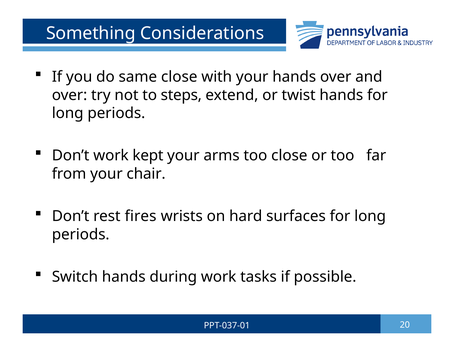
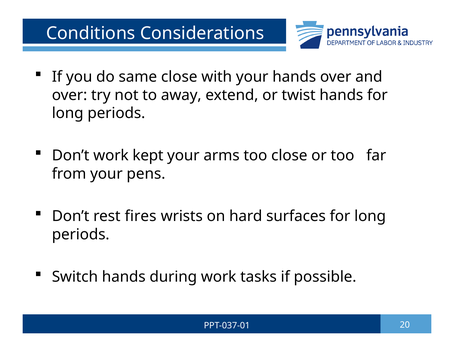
Something: Something -> Conditions (91, 33)
steps: steps -> away (181, 95)
chair: chair -> pens (146, 174)
